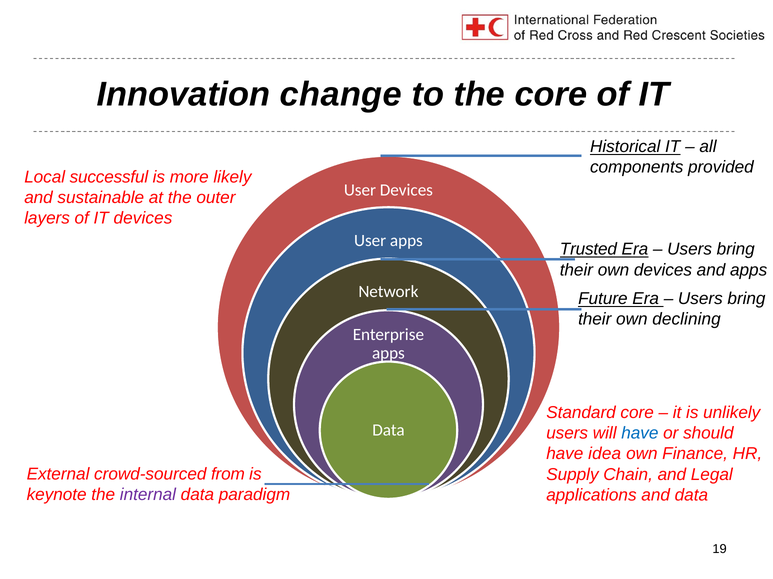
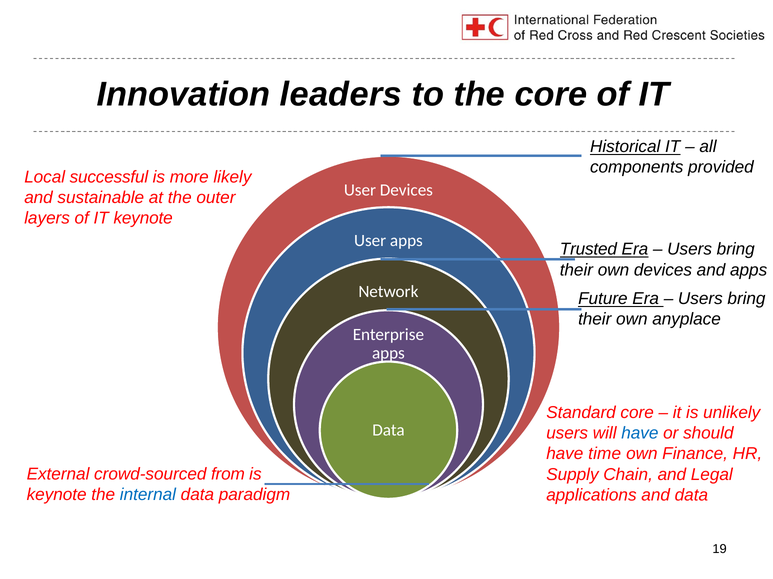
change: change -> leaders (341, 94)
IT devices: devices -> keynote (143, 219)
declining: declining -> anyplace (687, 320)
idea: idea -> time (605, 454)
internal colour: purple -> blue (148, 495)
